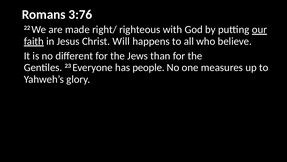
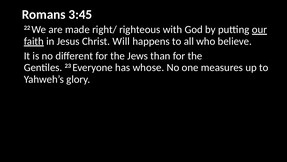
3:76: 3:76 -> 3:45 (80, 14)
people: people -> whose (148, 67)
